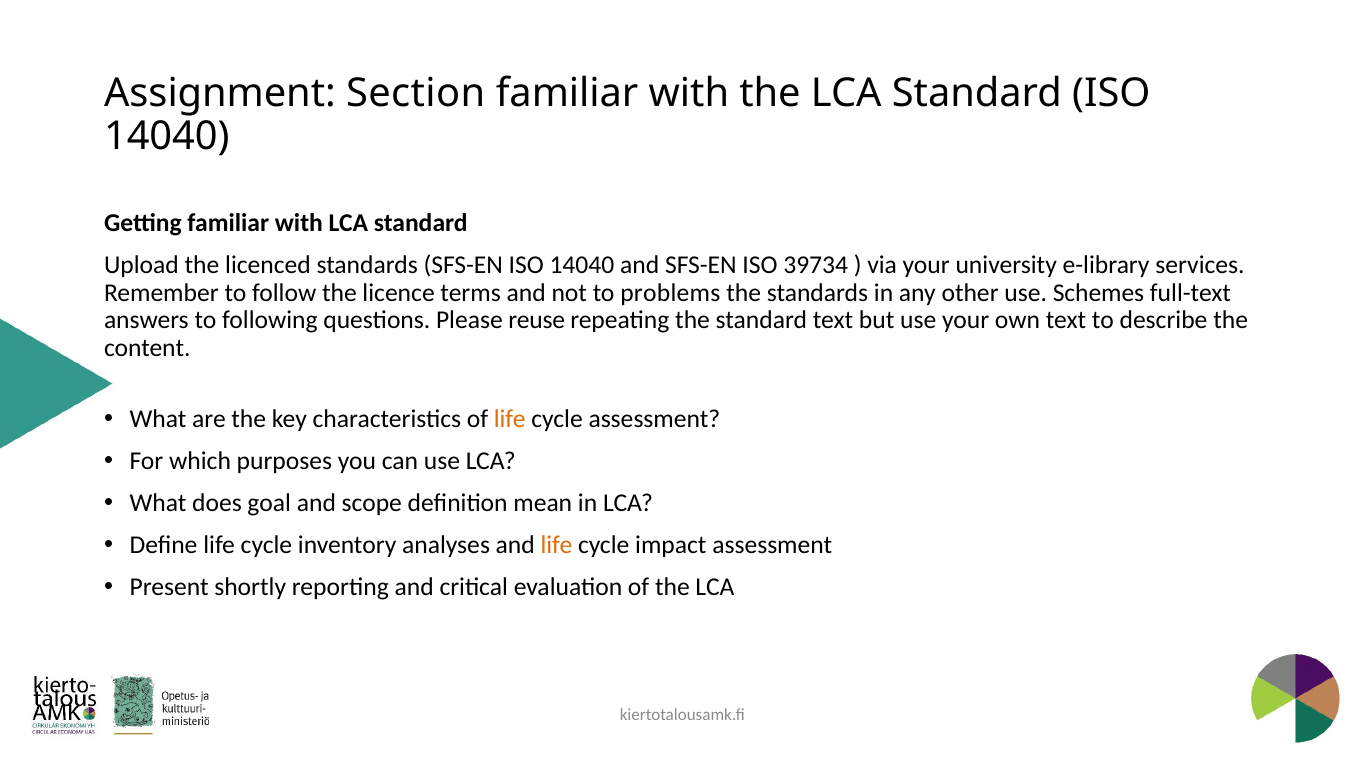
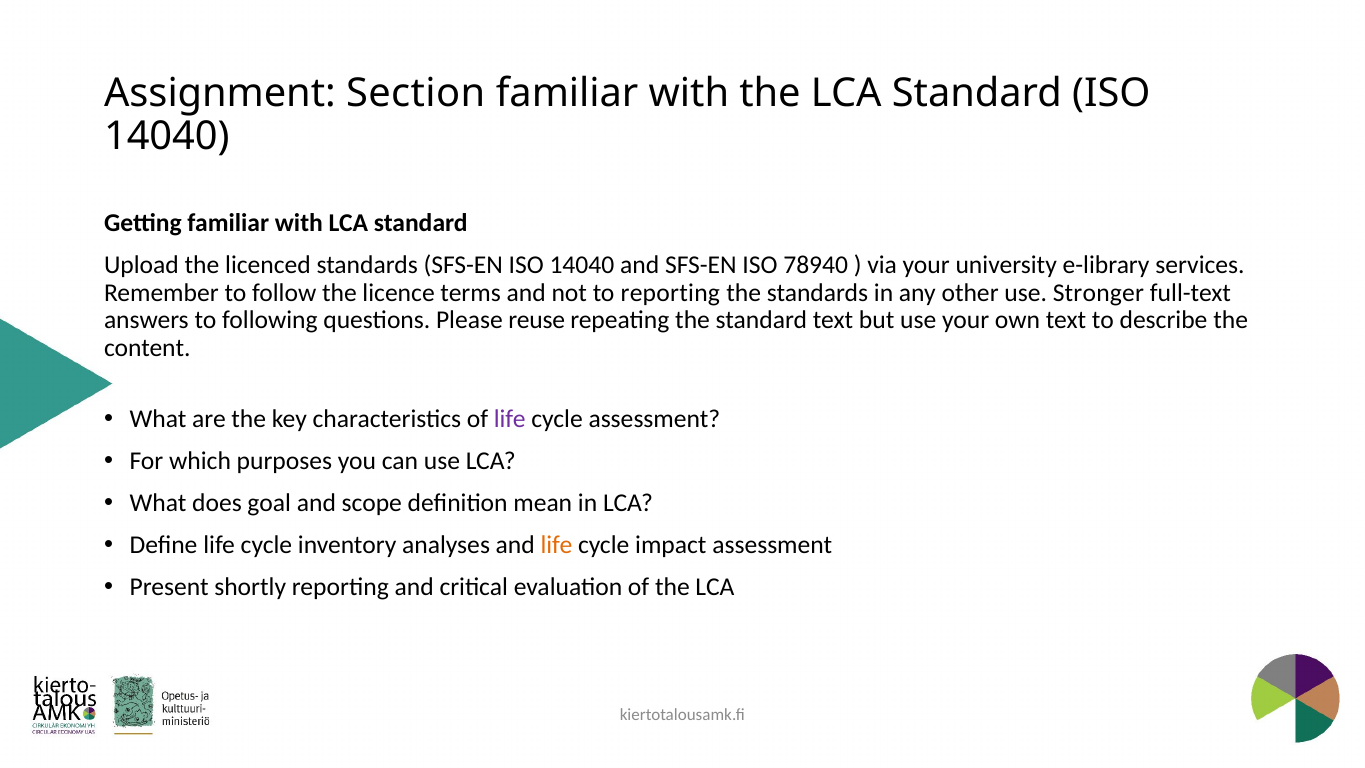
39734: 39734 -> 78940 (816, 265)
to problems: problems -> reporting (670, 293)
Schemes: Schemes -> Stronger (1098, 293)
life colour: orange -> purple (510, 419)
